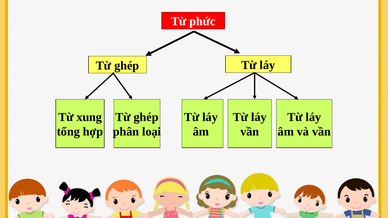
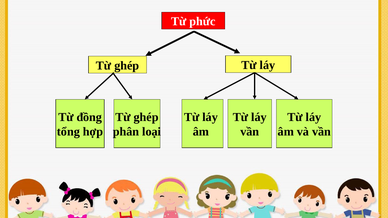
xung: xung -> đồng (89, 117)
